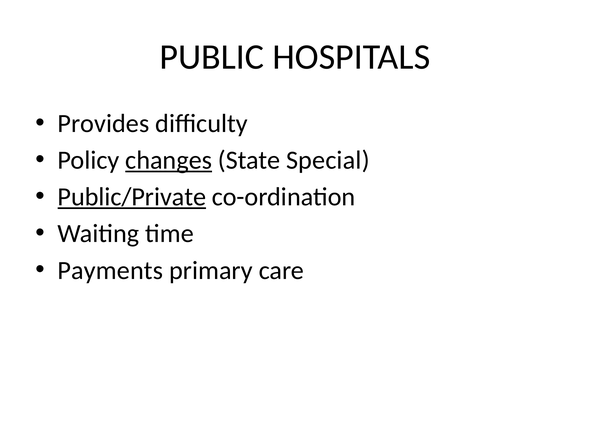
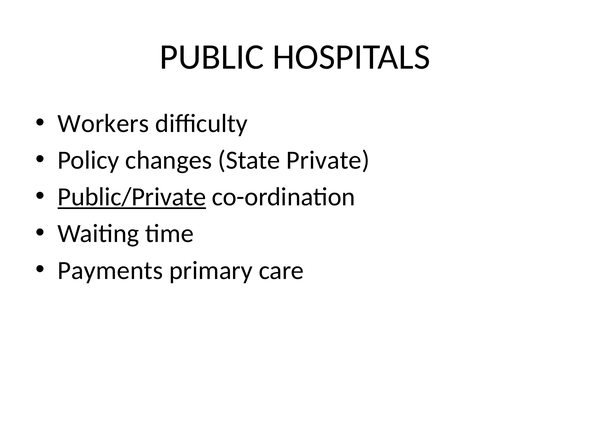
Provides: Provides -> Workers (103, 124)
changes underline: present -> none (169, 160)
Special: Special -> Private (328, 160)
